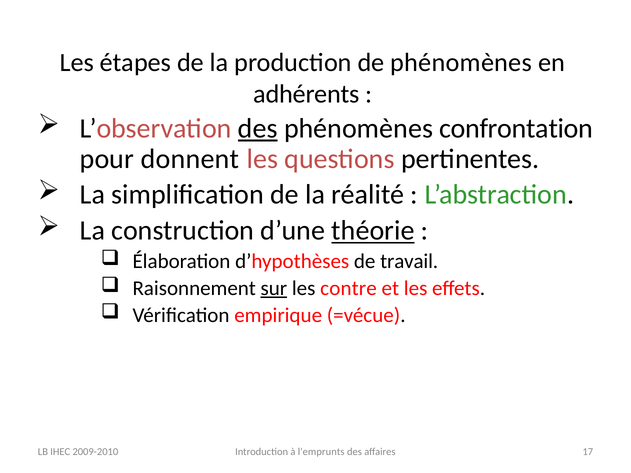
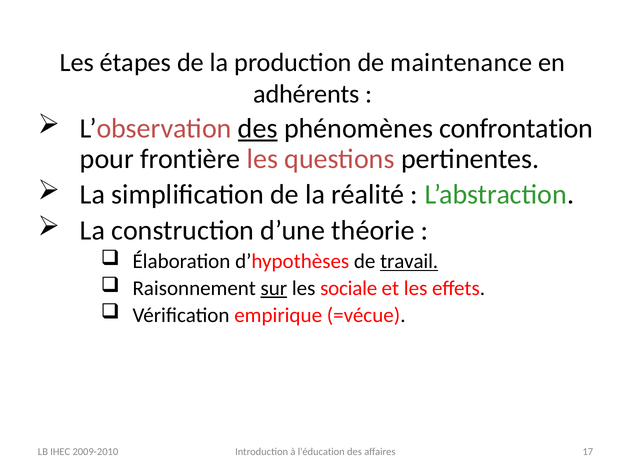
de phénomènes: phénomènes -> maintenance (461, 63)
donnent: donnent -> frontière (190, 159)
théorie underline: present -> none (373, 231)
travail underline: none -> present (409, 261)
contre: contre -> sociale (349, 288)
l'emprunts: l'emprunts -> l'éducation (321, 452)
